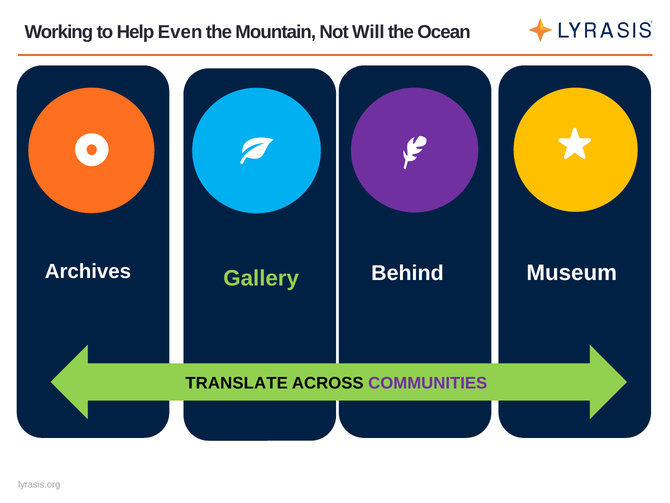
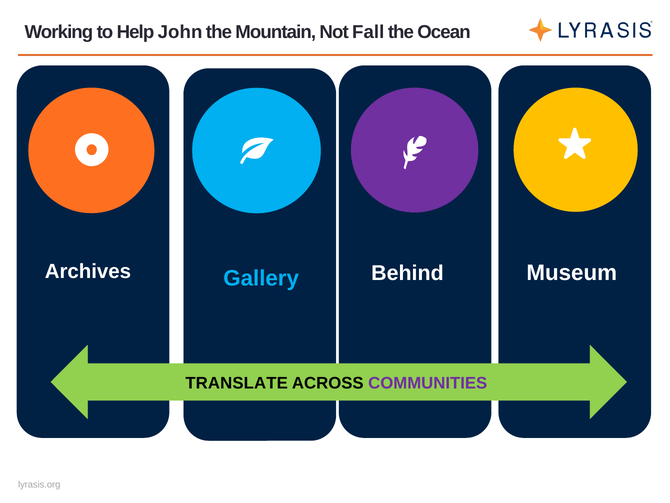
Even: Even -> John (180, 32)
Will: Will -> Fall (368, 32)
Gallery colour: light green -> light blue (261, 278)
